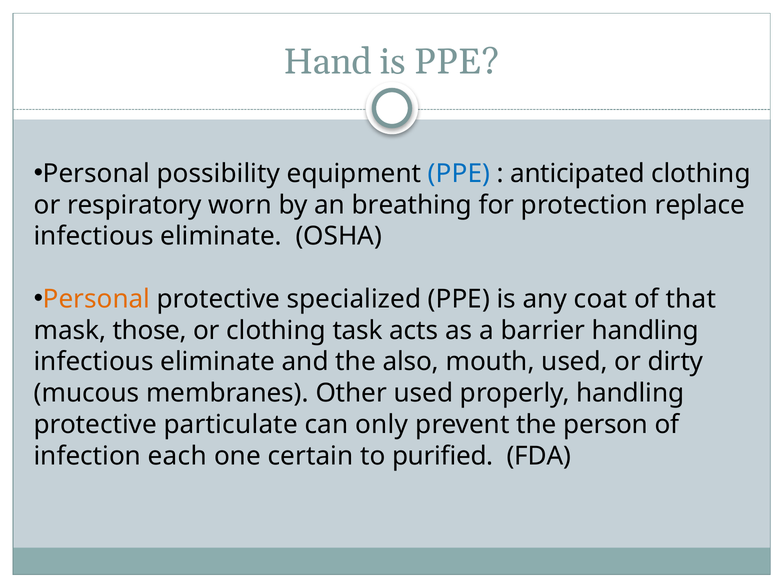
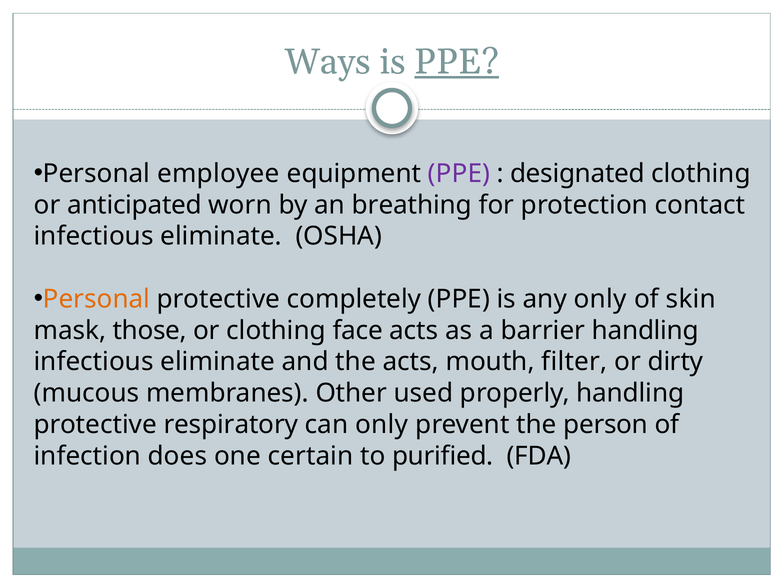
Hand: Hand -> Ways (328, 62)
PPE underline: none -> present (457, 62)
possibility: possibility -> employee (218, 174)
PPE colour: blue -> purple (459, 174)
anticipated: anticipated -> designated (578, 174)
respiratory: respiratory -> anticipated (135, 205)
replace: replace -> contact (700, 205)
specialized: specialized -> completely (354, 299)
any coat: coat -> only (600, 299)
that: that -> skin (691, 299)
task: task -> face (358, 330)
the also: also -> acts (411, 362)
mouth used: used -> filter (574, 362)
particulate: particulate -> respiratory (231, 425)
each: each -> does (178, 456)
